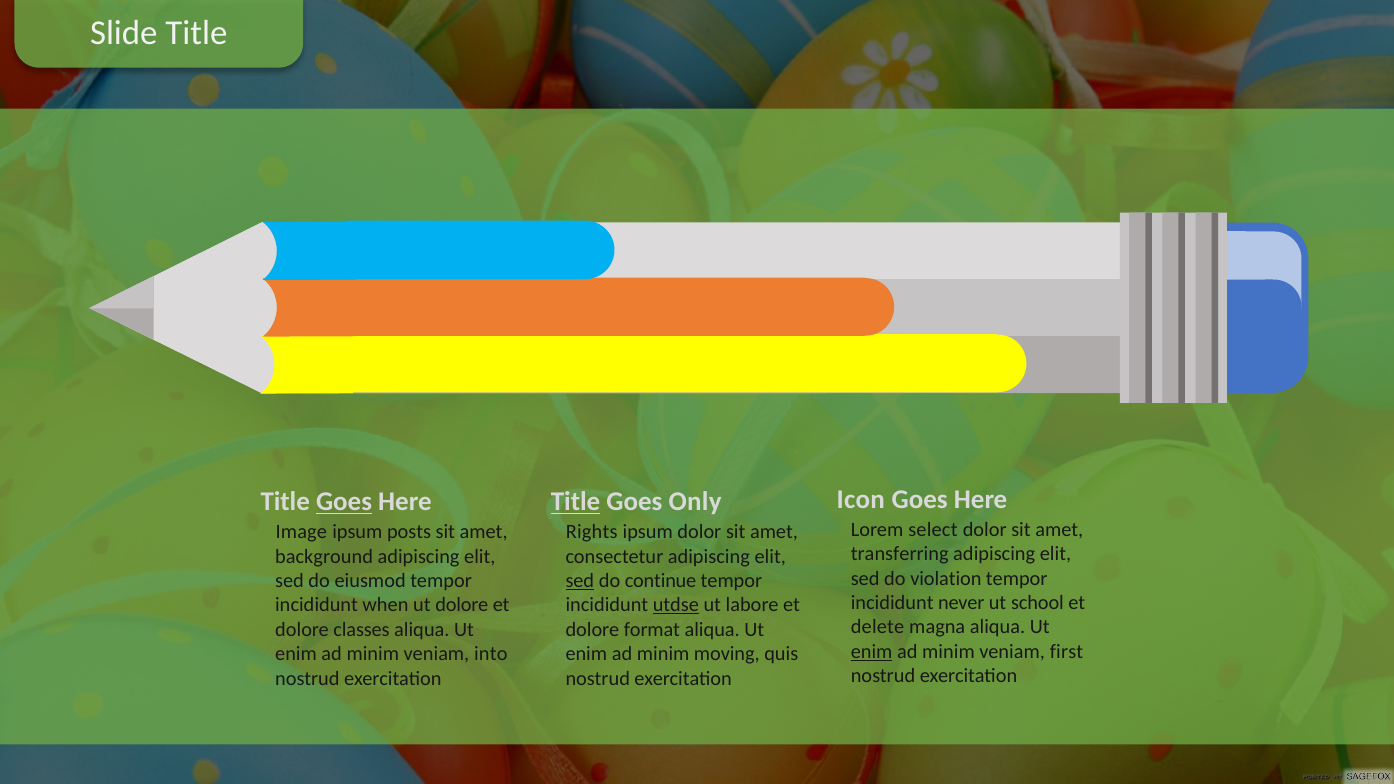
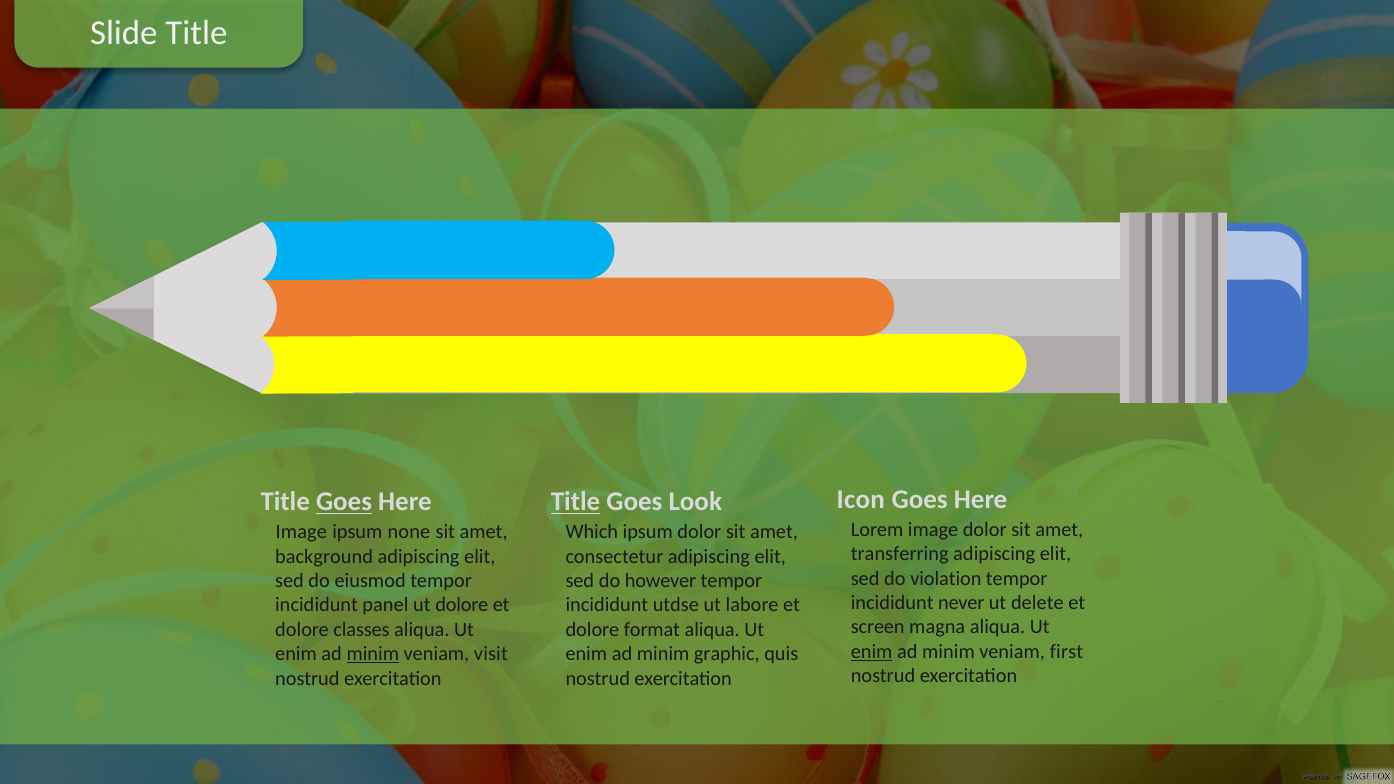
Only: Only -> Look (695, 502)
Lorem select: select -> image (933, 530)
posts: posts -> none (409, 532)
Rights: Rights -> Which (592, 532)
sed underline: present -> none (580, 581)
continue: continue -> however (661, 581)
school: school -> delete (1037, 603)
when: when -> panel (385, 605)
utdse underline: present -> none (676, 605)
delete: delete -> screen (878, 627)
minim underline: none -> present (373, 654)
into: into -> visit (491, 654)
moving: moving -> graphic (727, 654)
